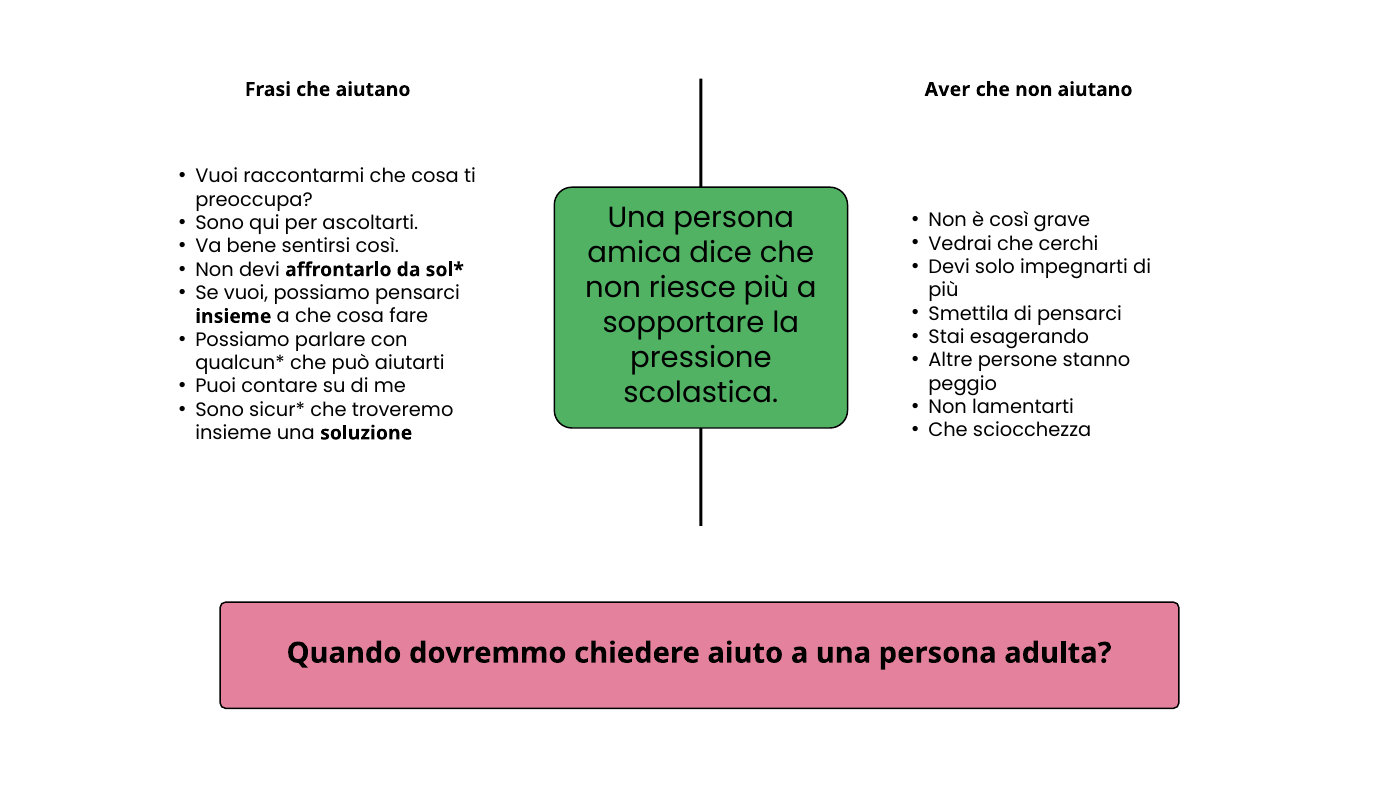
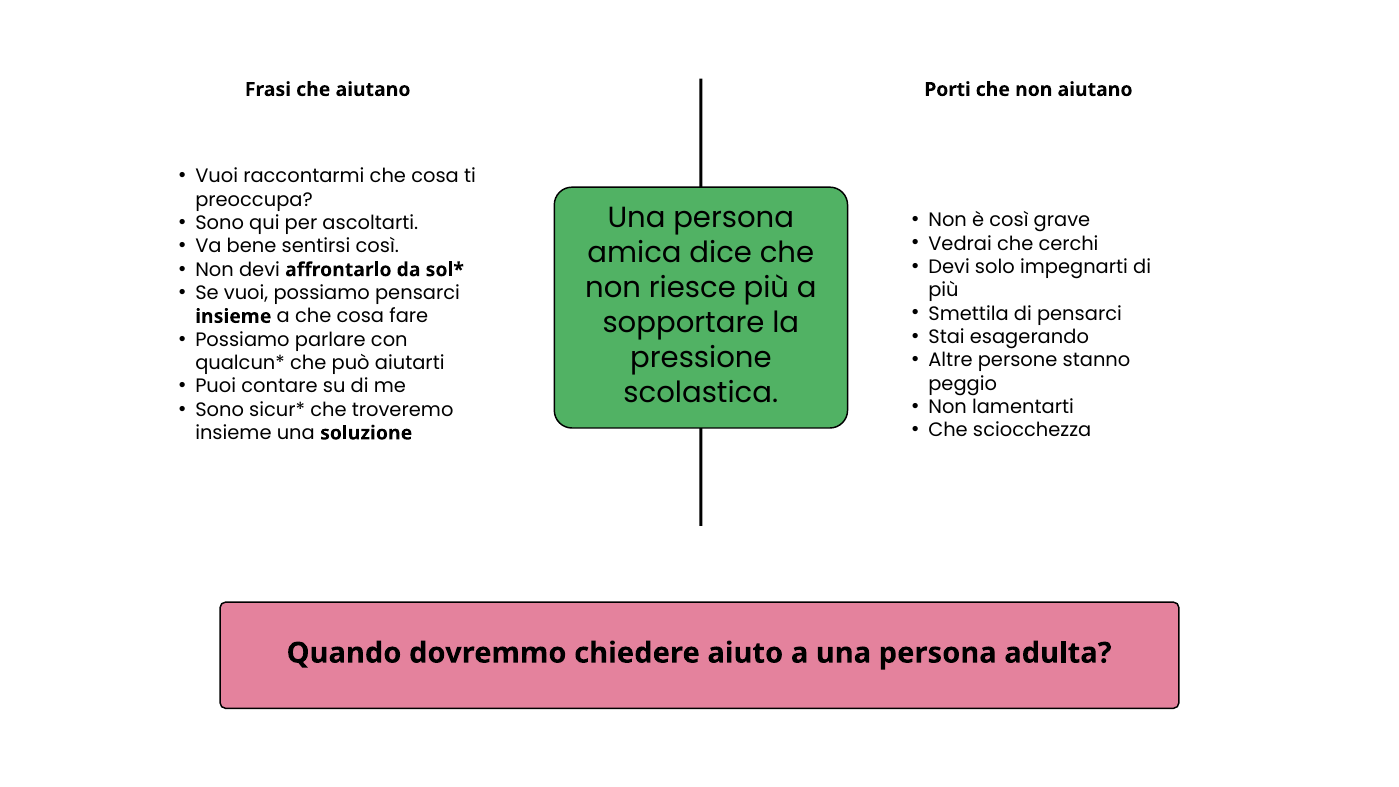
Aver: Aver -> Porti (948, 90)
